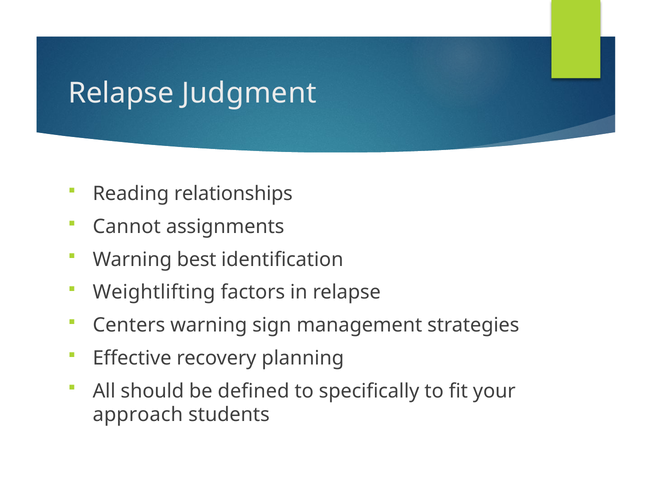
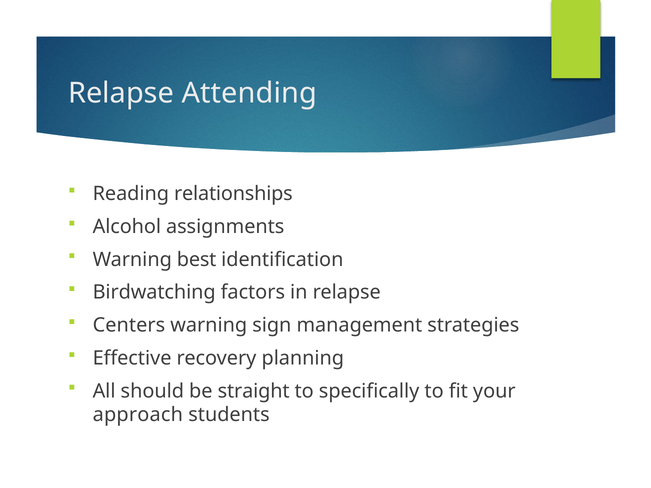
Judgment: Judgment -> Attending (249, 93)
Cannot: Cannot -> Alcohol (127, 227)
Weightlifting: Weightlifting -> Birdwatching (154, 293)
defined: defined -> straight (254, 391)
